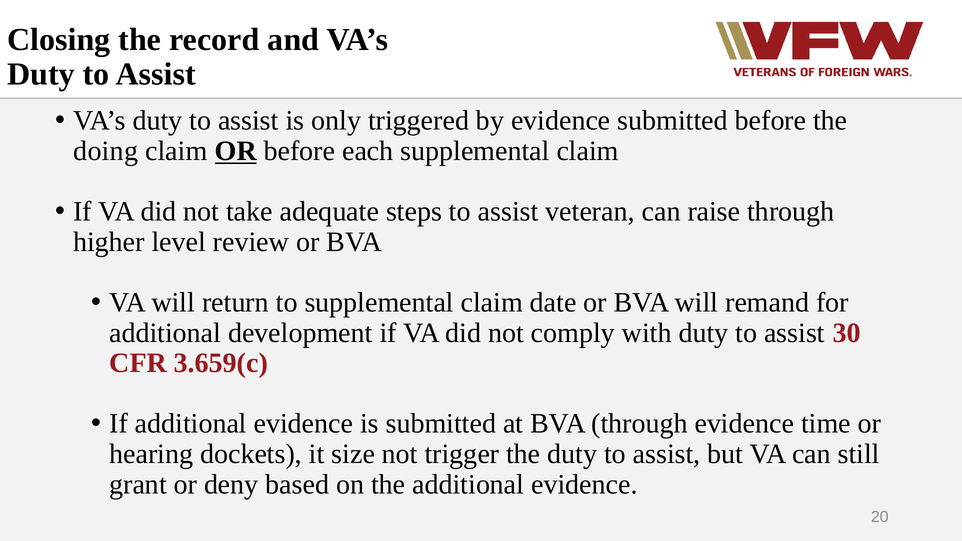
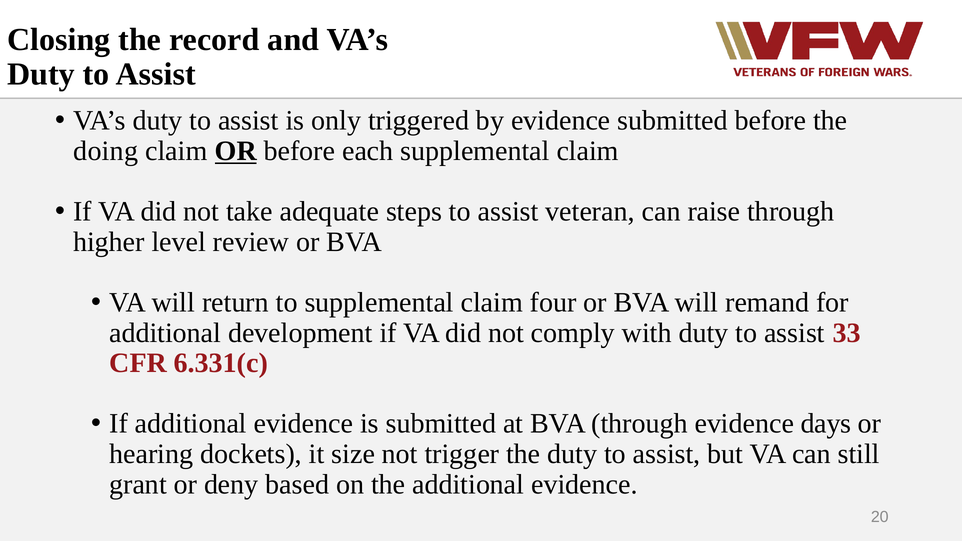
date: date -> four (553, 303)
30: 30 -> 33 (847, 333)
3.659(c: 3.659(c -> 6.331(c (221, 363)
time: time -> days (826, 424)
